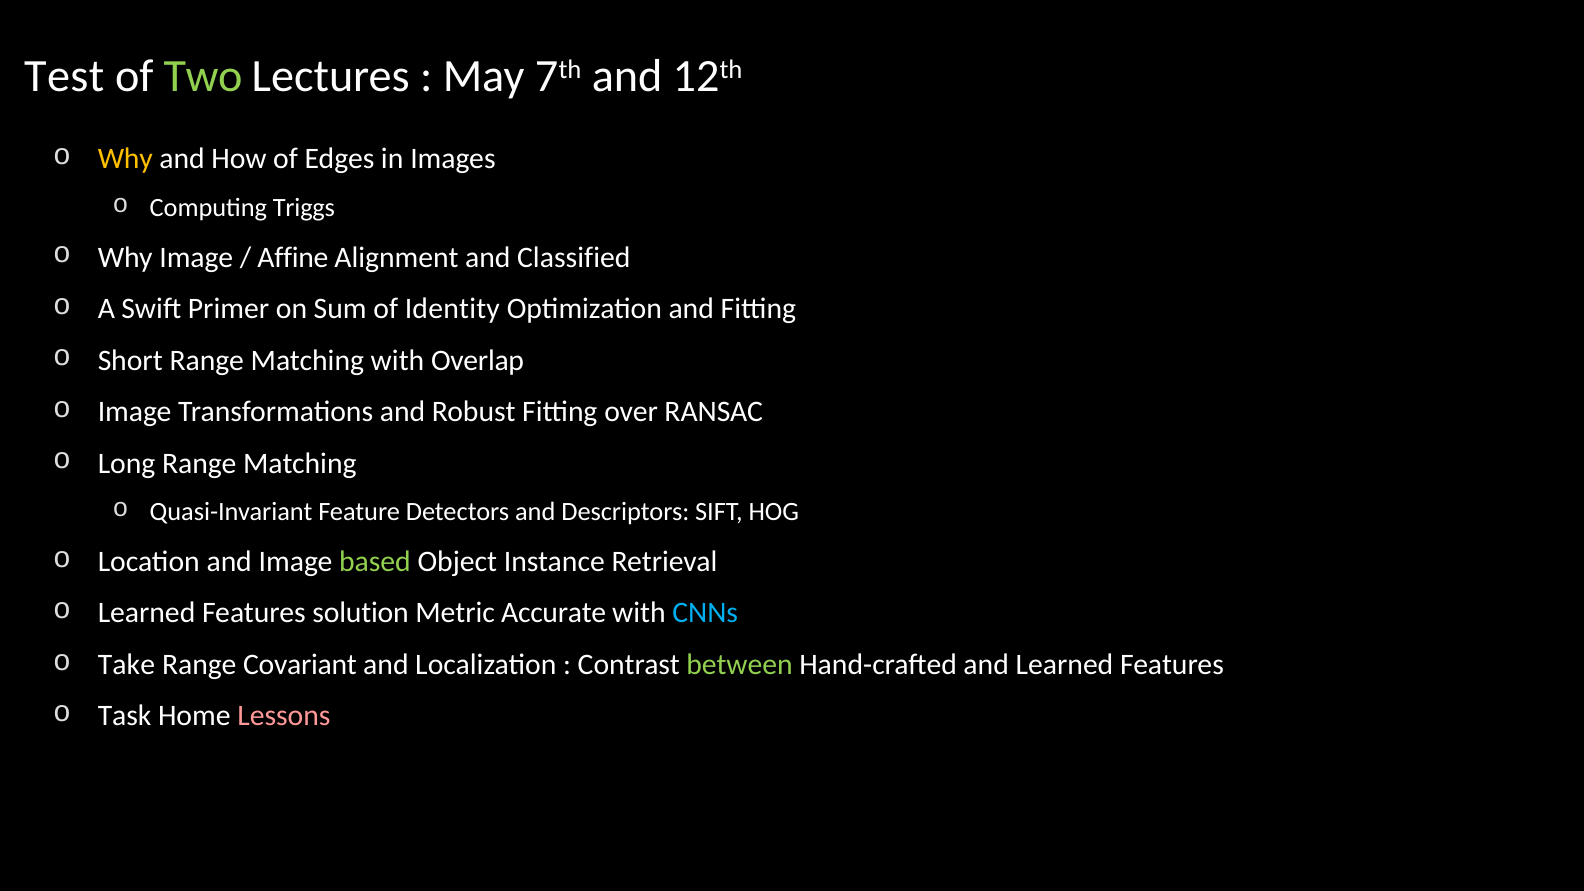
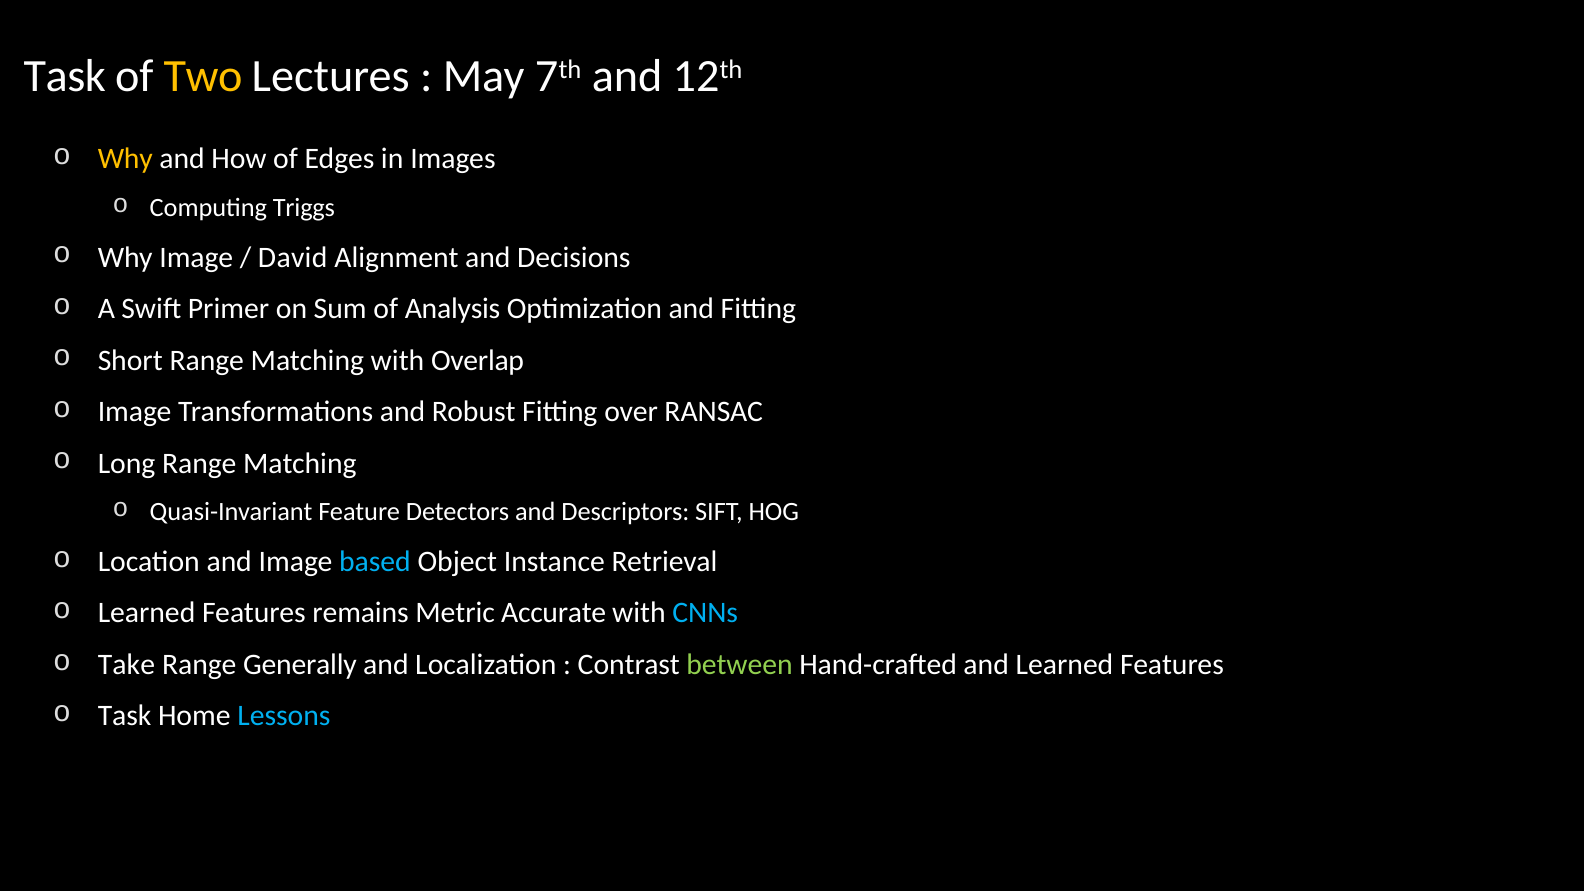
Test: Test -> Task (65, 77)
Two colour: light green -> yellow (203, 77)
Affine: Affine -> David (293, 257)
Classified: Classified -> Decisions (574, 257)
Identity: Identity -> Analysis (453, 309)
based colour: light green -> light blue (375, 562)
solution: solution -> remains (361, 613)
Covariant: Covariant -> Generally (300, 665)
Lessons colour: pink -> light blue (284, 716)
